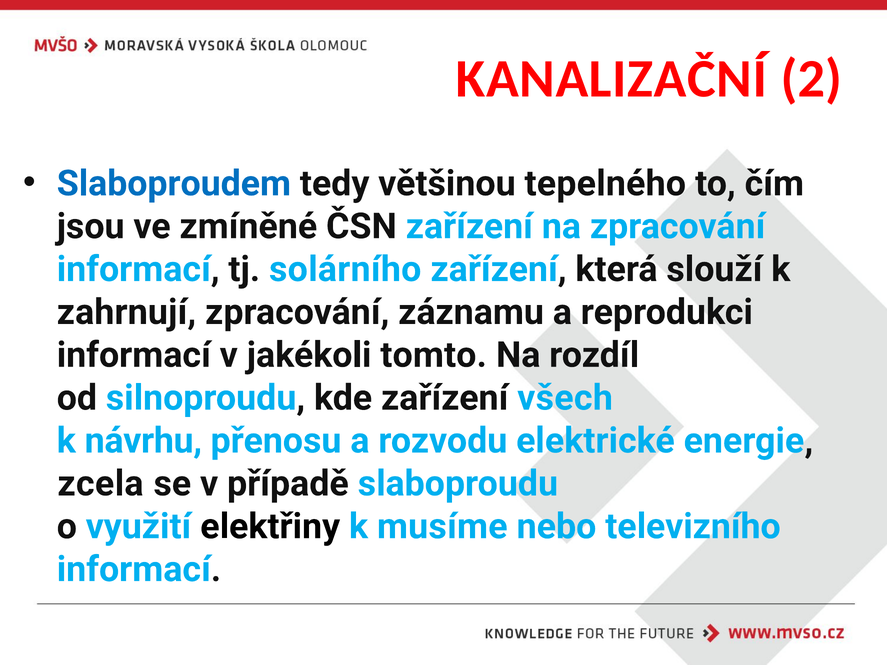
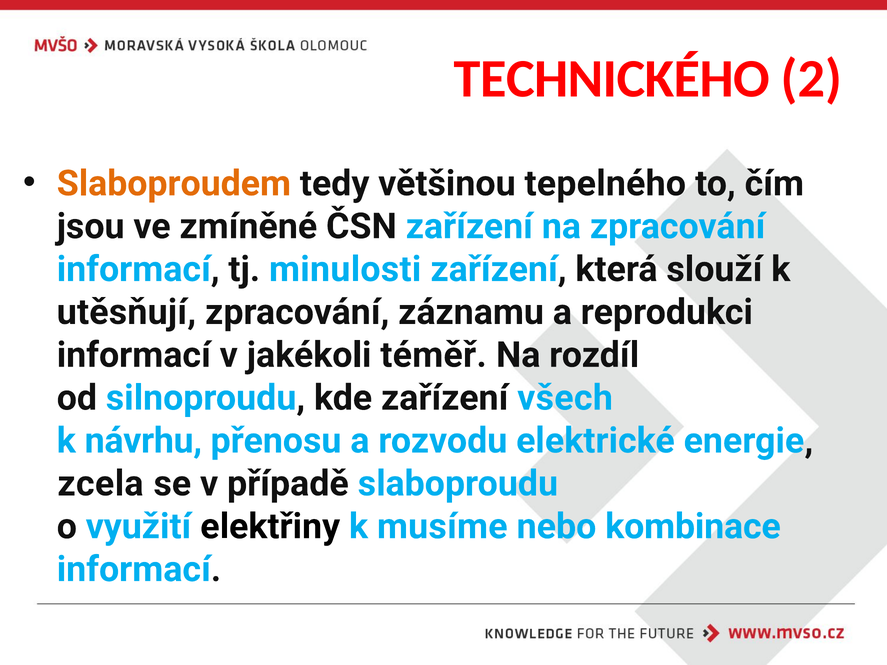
KANALIZAČNÍ: KANALIZAČNÍ -> TECHNICKÉHO (612, 79)
Slaboproudem colour: blue -> orange (174, 184)
solárního: solárního -> minulosti (345, 269)
zahrnují: zahrnují -> utěsňují (126, 312)
tomto: tomto -> téměř (434, 355)
televizního: televizního -> kombinace (693, 527)
